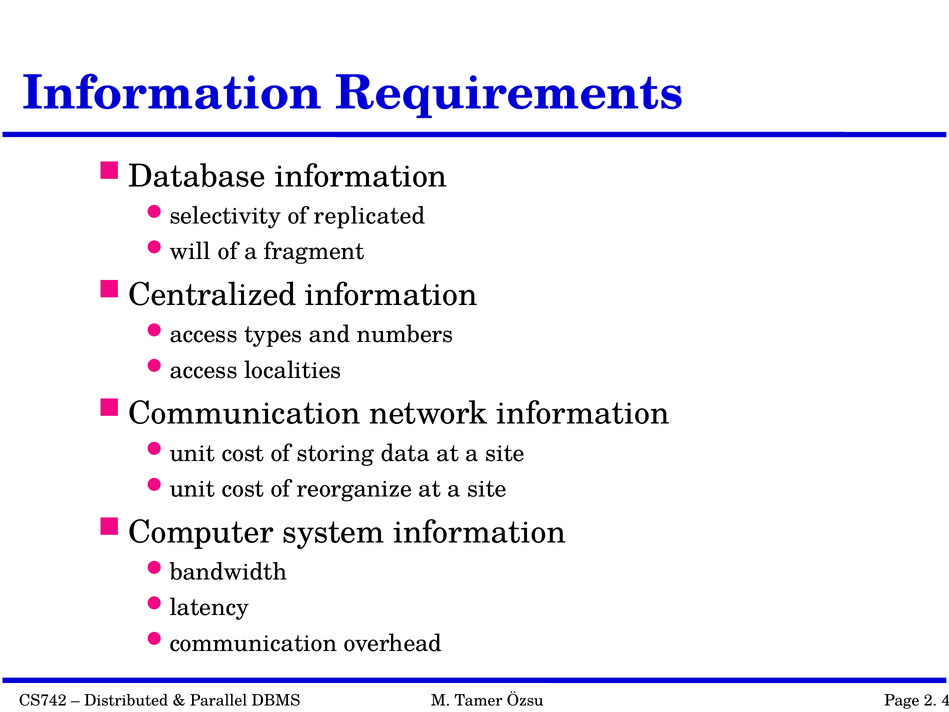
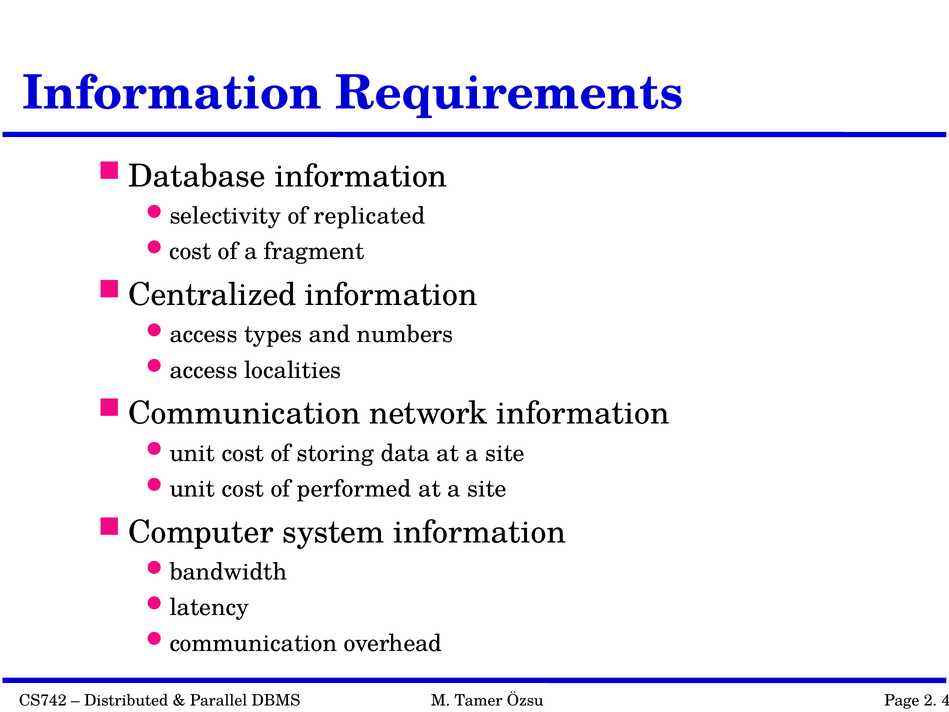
will: will -> cost (190, 251)
reorganize: reorganize -> performed (354, 489)
